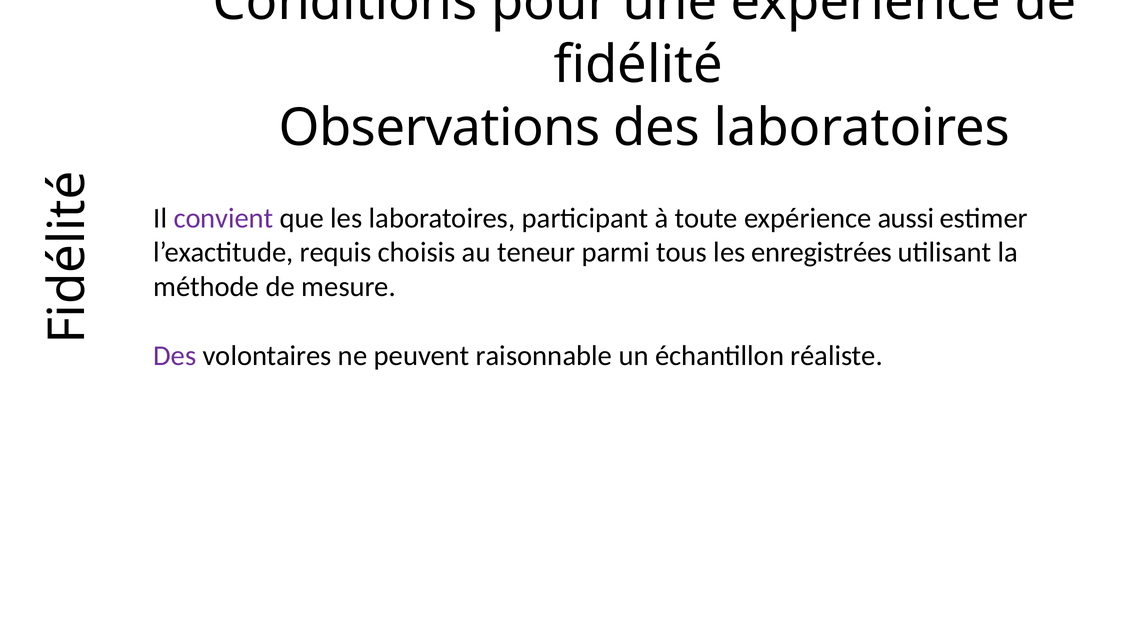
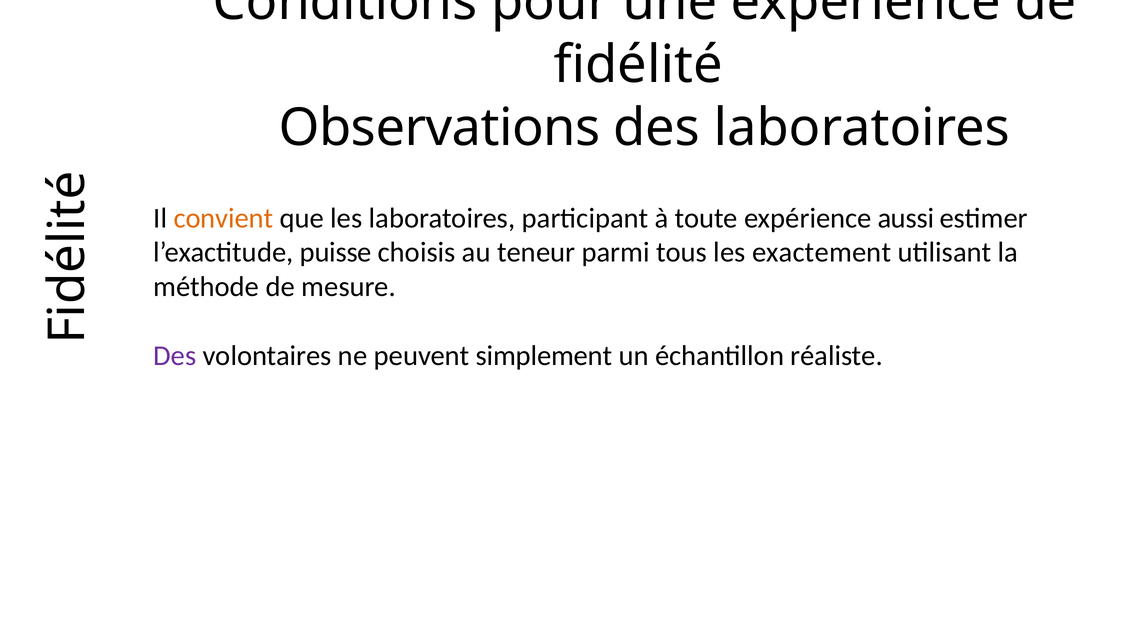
convient colour: purple -> orange (223, 218)
requis: requis -> puisse (336, 253)
enregistrées: enregistrées -> exactement (822, 253)
raisonnable: raisonnable -> simplement (544, 356)
